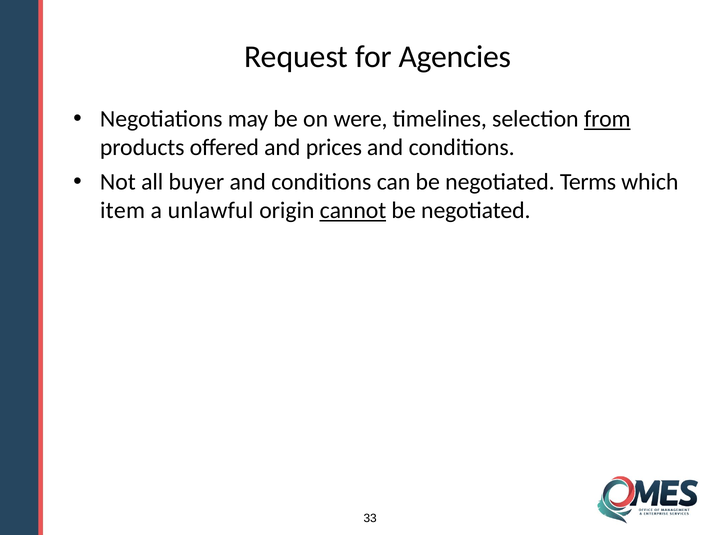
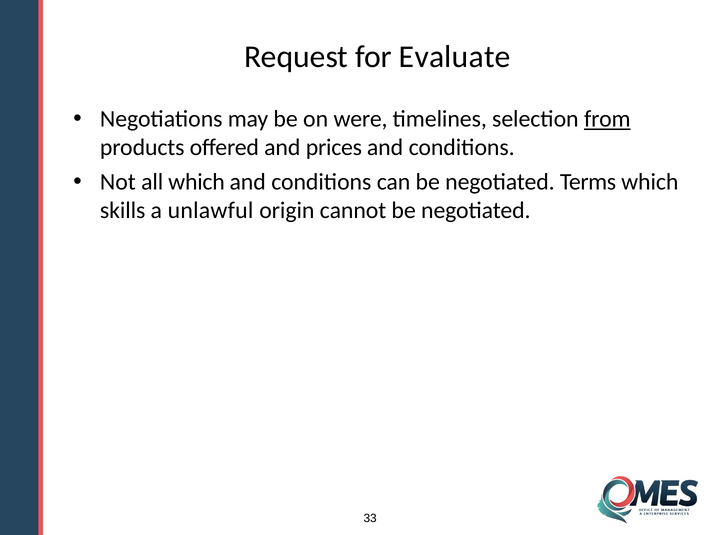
Agencies: Agencies -> Evaluate (455, 57)
all buyer: buyer -> which (197, 182)
item: item -> skills (123, 211)
cannot underline: present -> none (353, 211)
